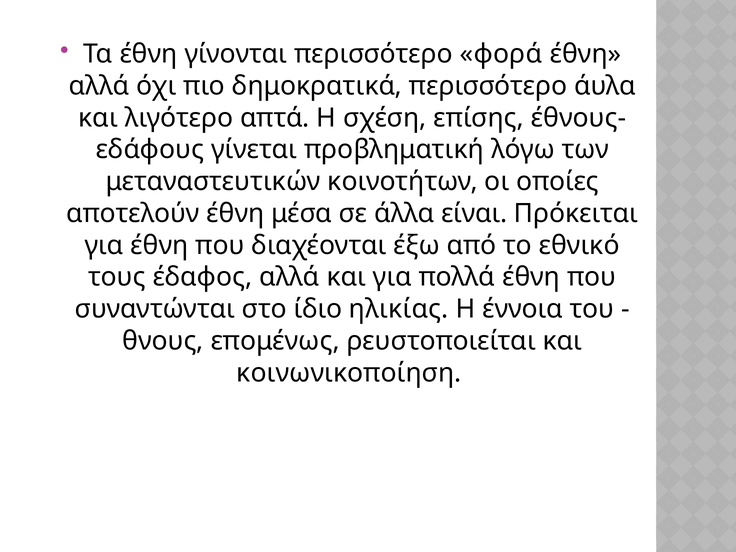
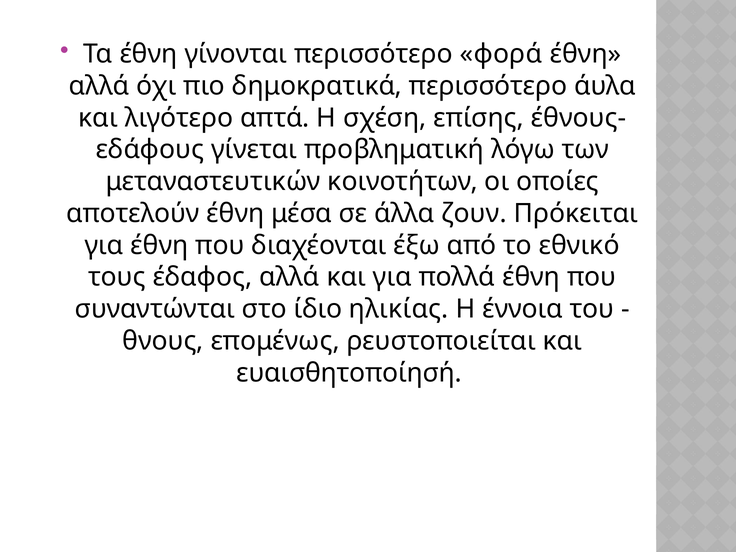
είναι: είναι -> ζουν (474, 213)
κοινωνικοποίηση: κοινωνικοποίηση -> ευαισθητοποίησή (349, 373)
